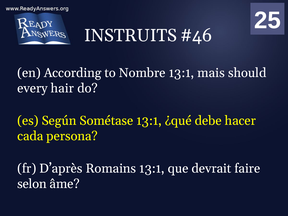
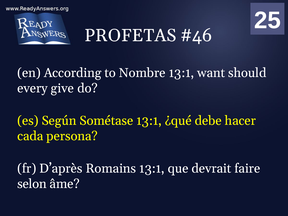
INSTRUITS: INSTRUITS -> PROFETAS (130, 36)
mais: mais -> want (211, 73)
hair: hair -> give (62, 88)
